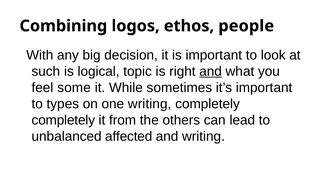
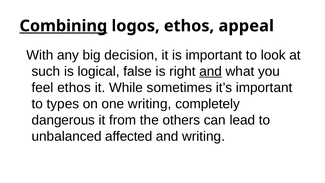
Combining underline: none -> present (63, 26)
people: people -> appeal (246, 26)
topic: topic -> false (138, 71)
feel some: some -> ethos (74, 87)
completely: completely -> dangerous (63, 120)
